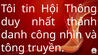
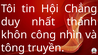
Thông: Thông -> Chẳng (81, 9)
danh: danh -> khôn (14, 35)
